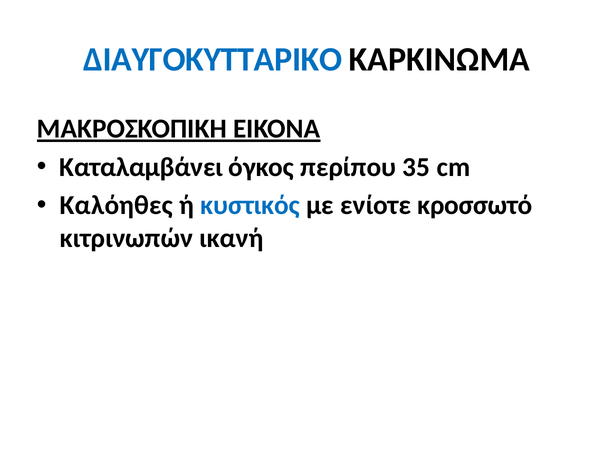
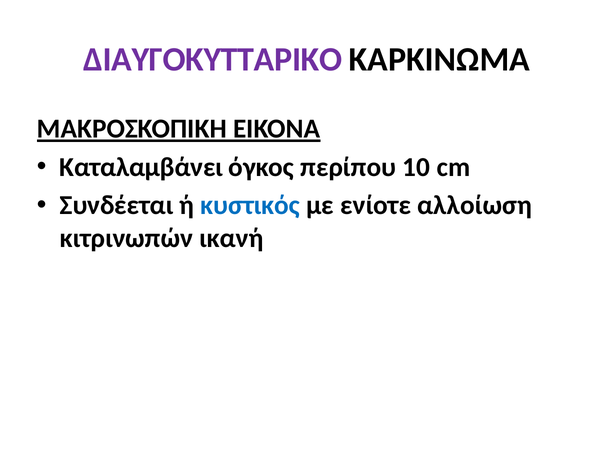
ΔΙΑΥΓΟΚΥΤΤΑΡΙΚΟ colour: blue -> purple (213, 59)
35: 35 -> 10 (416, 167)
Καλόηθες: Καλόηθες -> Συνδέεται (117, 205)
κροσσωτό: κροσσωτό -> αλλοίωση (475, 205)
